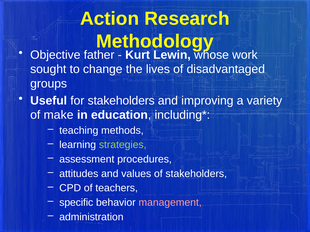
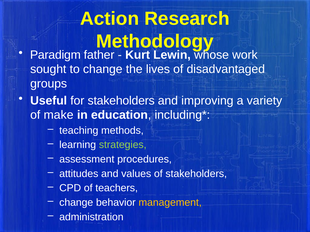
Objective: Objective -> Paradigm (55, 55)
specific: specific -> change (76, 203)
management colour: pink -> yellow (170, 203)
